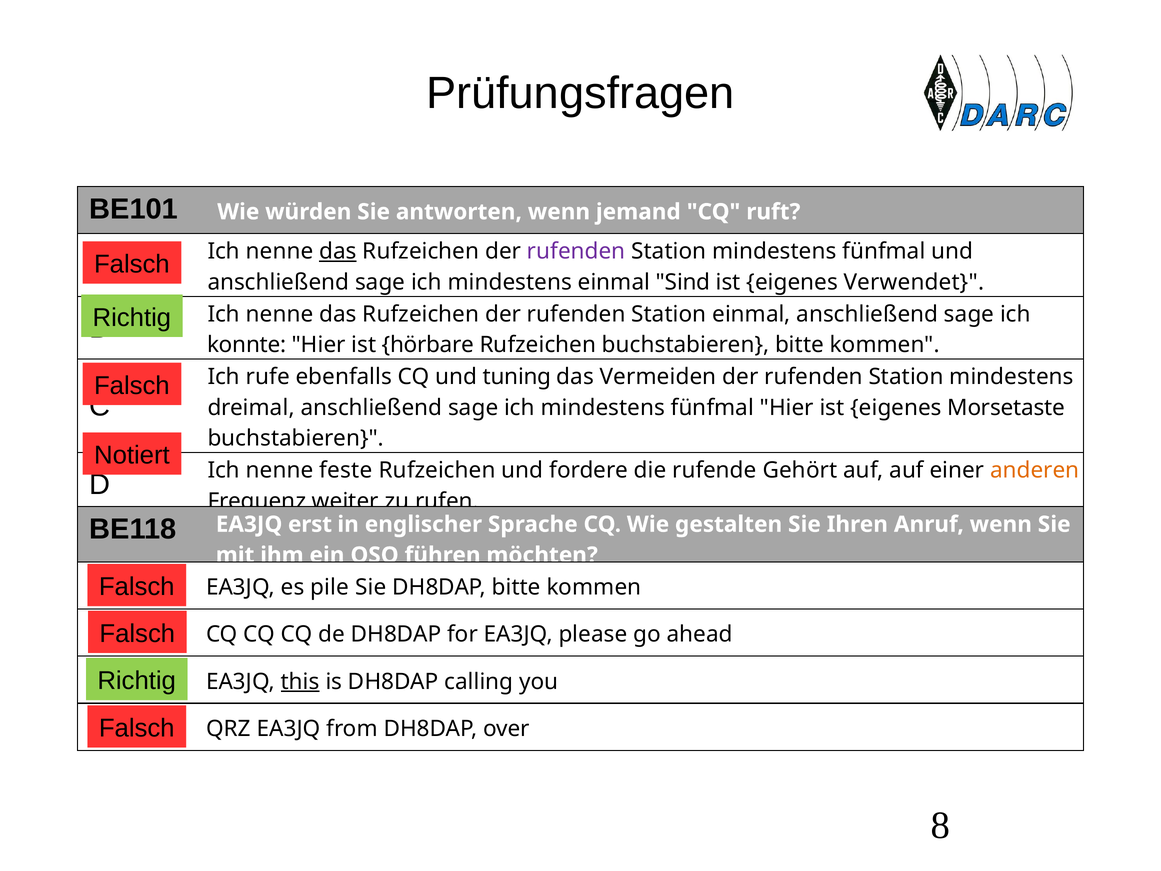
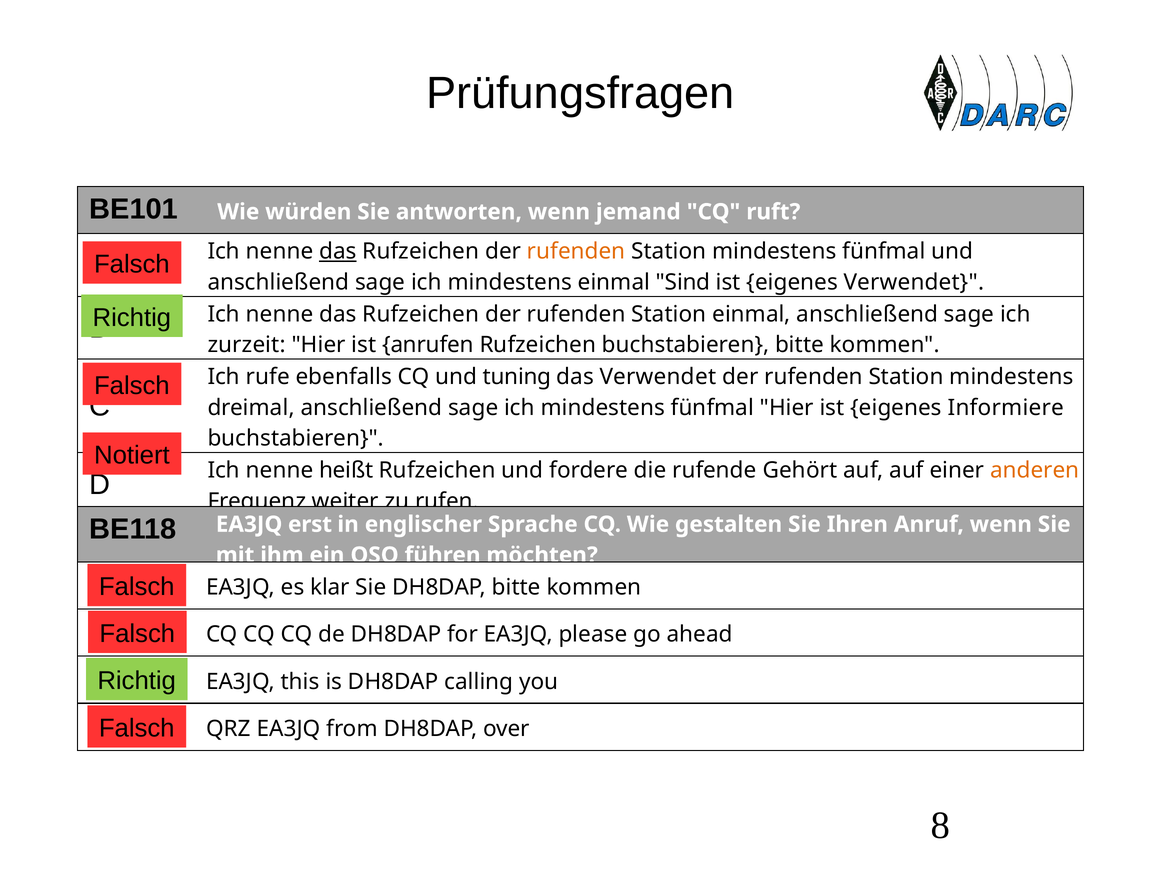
rufenden colour: purple -> orange (576, 251)
konnte: konnte -> zurzeit (247, 345)
hörbare: hörbare -> anrufen (428, 345)
das Vermeiden: Vermeiden -> Verwendet (658, 377)
Morsetaste: Morsetaste -> Informiere (1006, 408)
feste: feste -> heißt (346, 470)
pile: pile -> klar (330, 587)
this underline: present -> none (300, 681)
